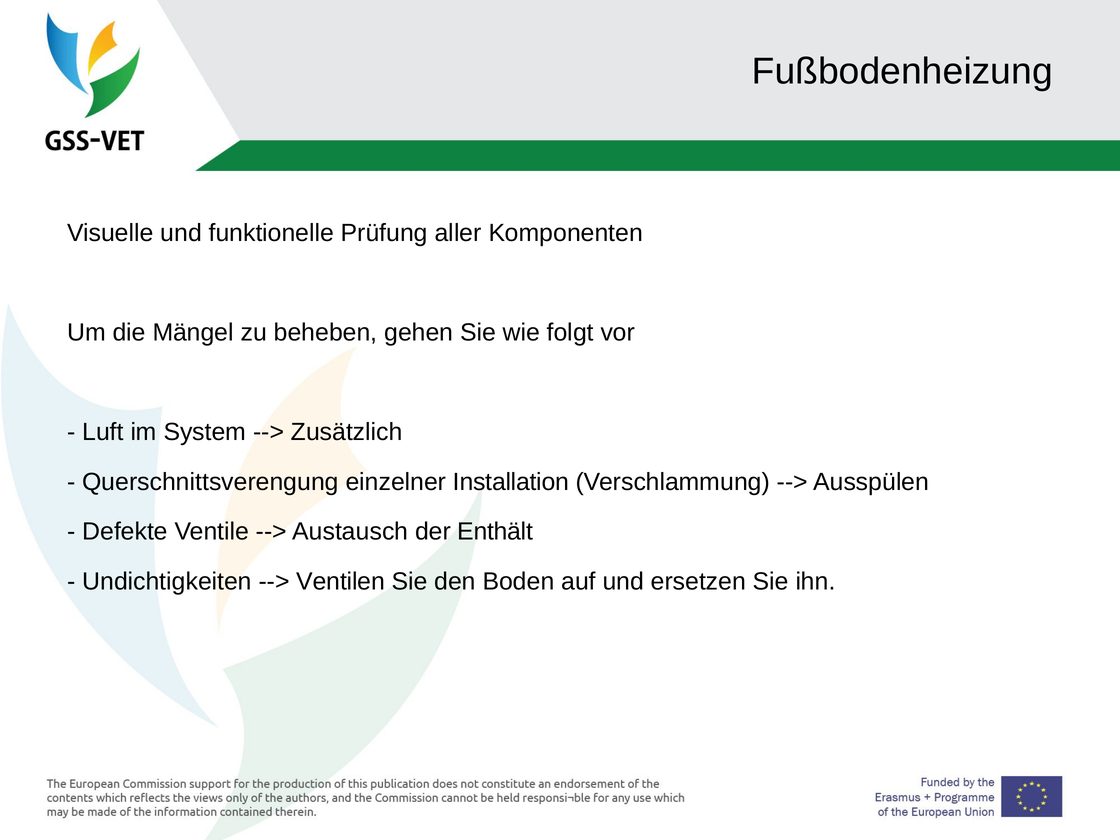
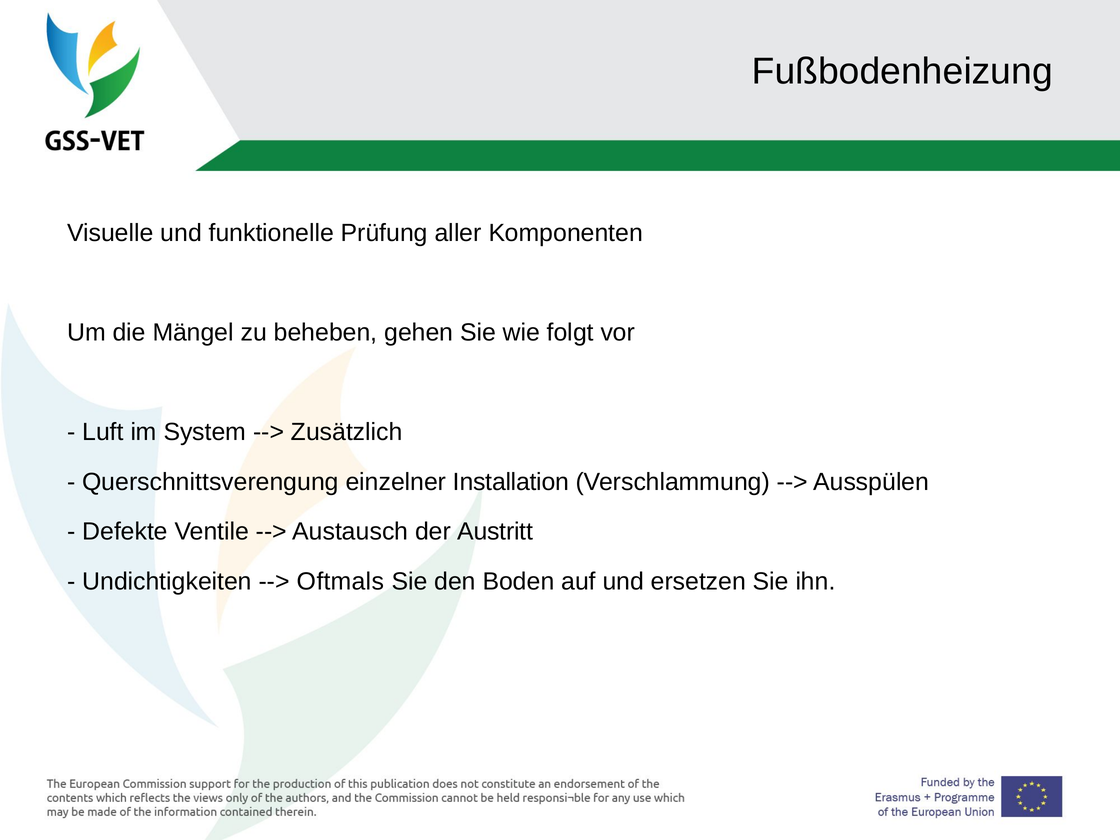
Enthält: Enthält -> Austritt (495, 532)
Ventilen: Ventilen -> Oftmals (340, 581)
